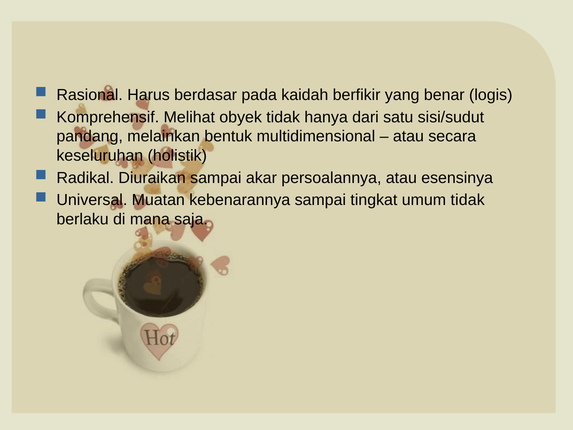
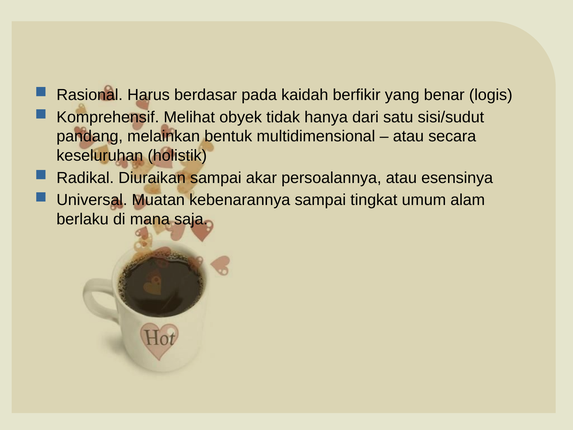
umum tidak: tidak -> alam (468, 200)
